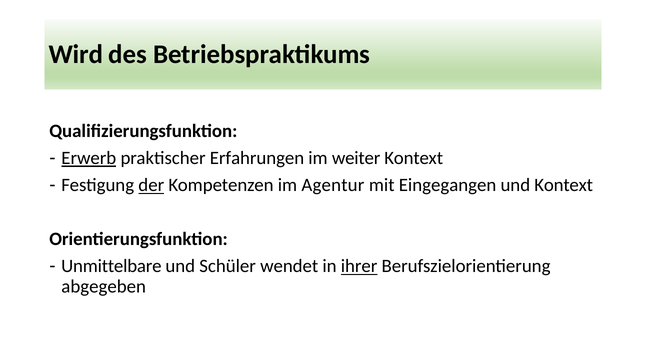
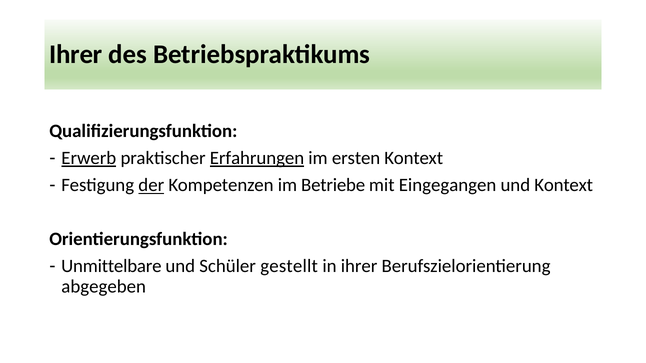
Wird: Wird -> Ihrer (76, 54)
Erfahrungen underline: none -> present (257, 158)
weiter: weiter -> ersten (356, 158)
Agentur: Agentur -> Betriebe (333, 185)
wendet: wendet -> gestellt (289, 267)
ihrer underline: present -> none (359, 267)
